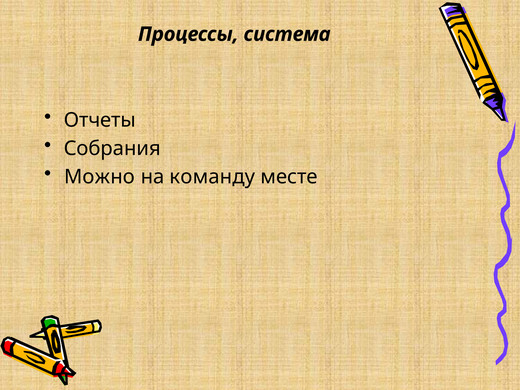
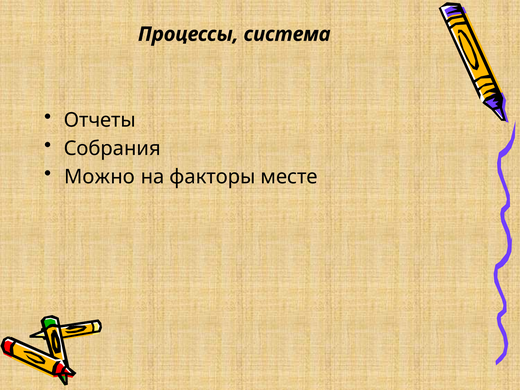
команду: команду -> факторы (213, 177)
